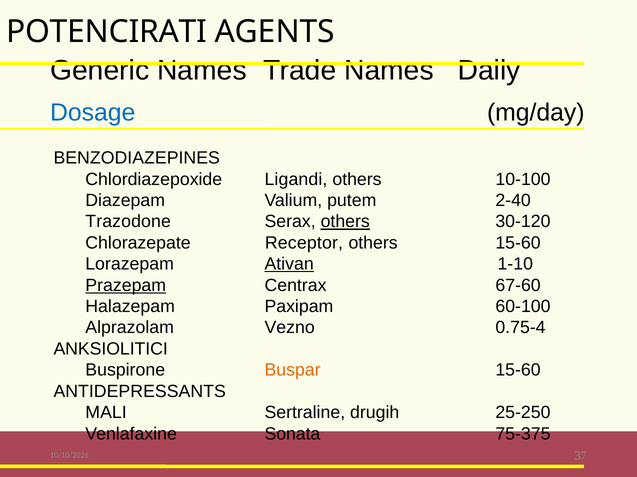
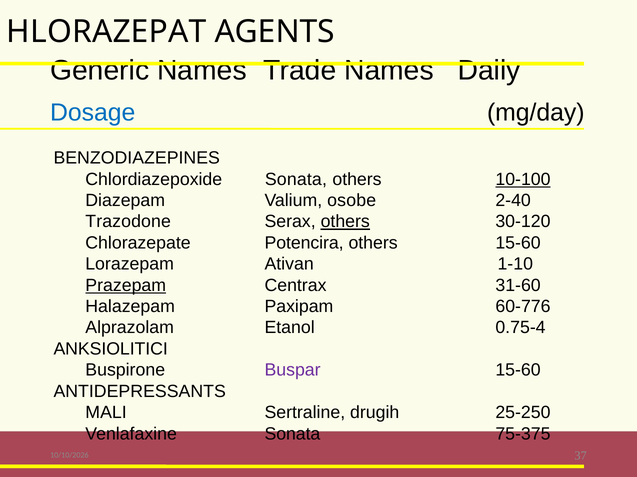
POTENCIRATI: POTENCIRATI -> HLORAZEPAT (106, 32)
Chlordiazepoxide Ligandi: Ligandi -> Sonata (296, 179)
10-100 underline: none -> present (523, 179)
putem: putem -> osobe (352, 201)
Receptor: Receptor -> Potencira (304, 243)
Ativan underline: present -> none (289, 264)
67-60: 67-60 -> 31-60 (518, 286)
60-100: 60-100 -> 60-776 (523, 307)
Vezno: Vezno -> Etanol (290, 328)
Buspar colour: orange -> purple (293, 371)
